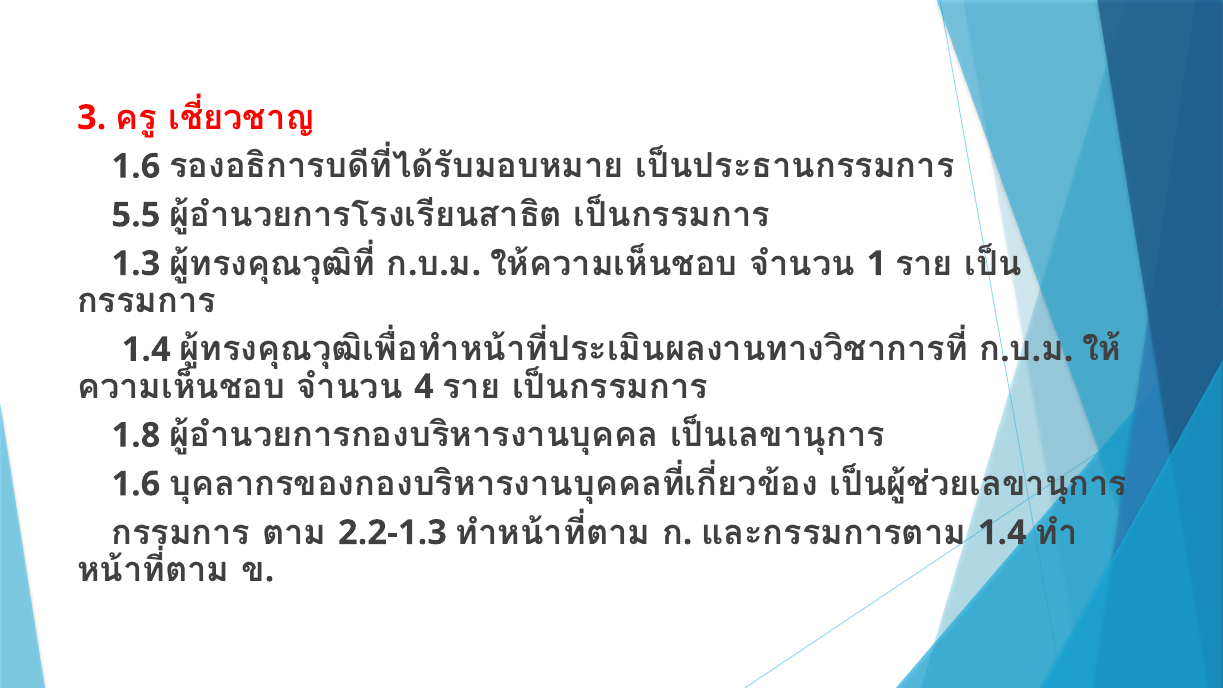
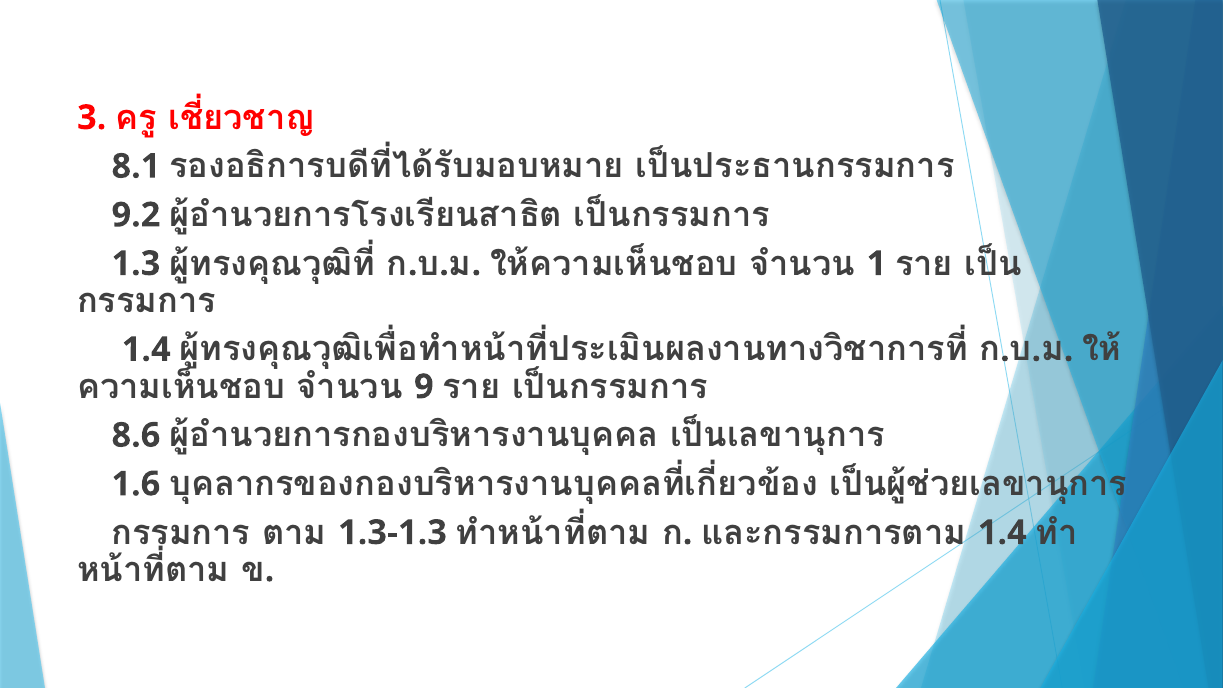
1.6: 1.6 -> 8.1 (136, 166)
5.5: 5.5 -> 9.2 (136, 215)
4: 4 -> 9 (424, 387)
1.8: 1.8 -> 8.6 (136, 435)
2.2-1.3: 2.2-1.3 -> 1.3-1.3 (393, 533)
